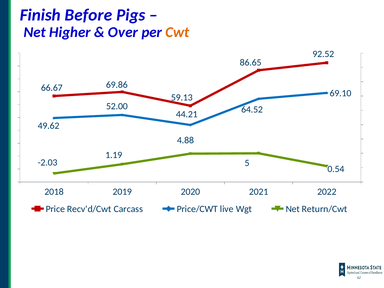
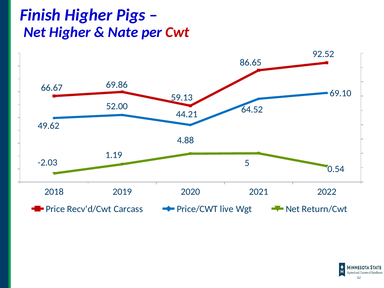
Finish Before: Before -> Higher (88, 15)
Over: Over -> Nate (123, 32)
Cwt colour: orange -> red (177, 32)
